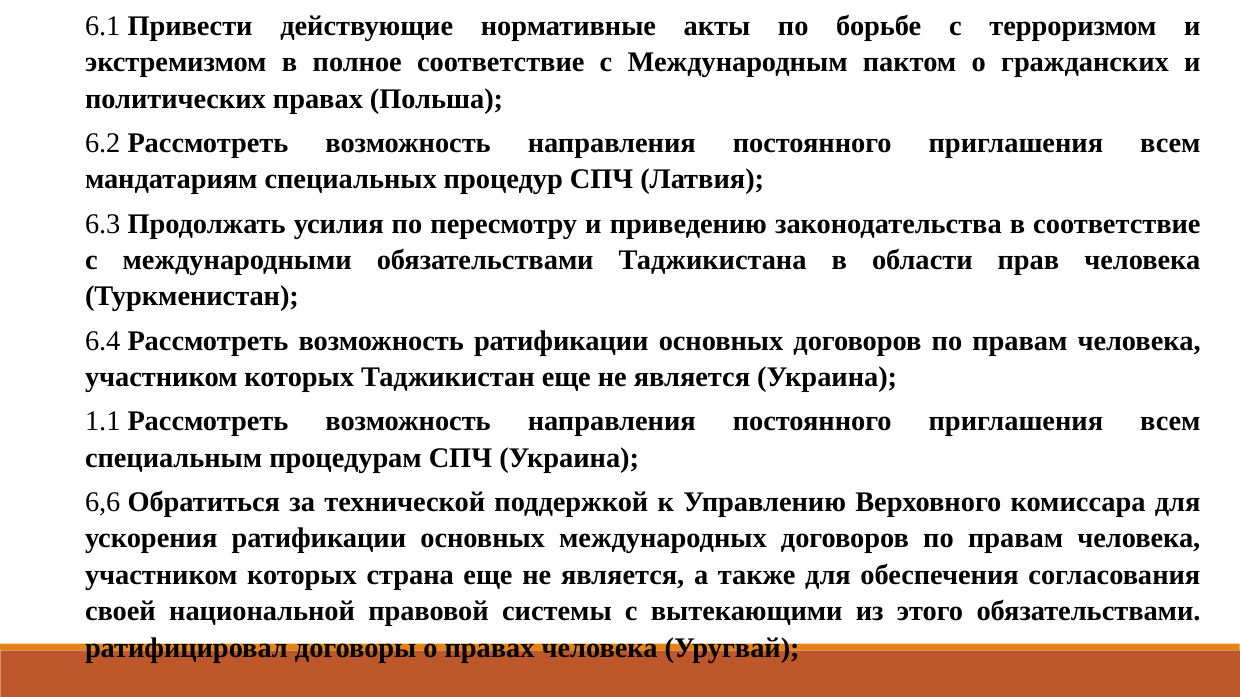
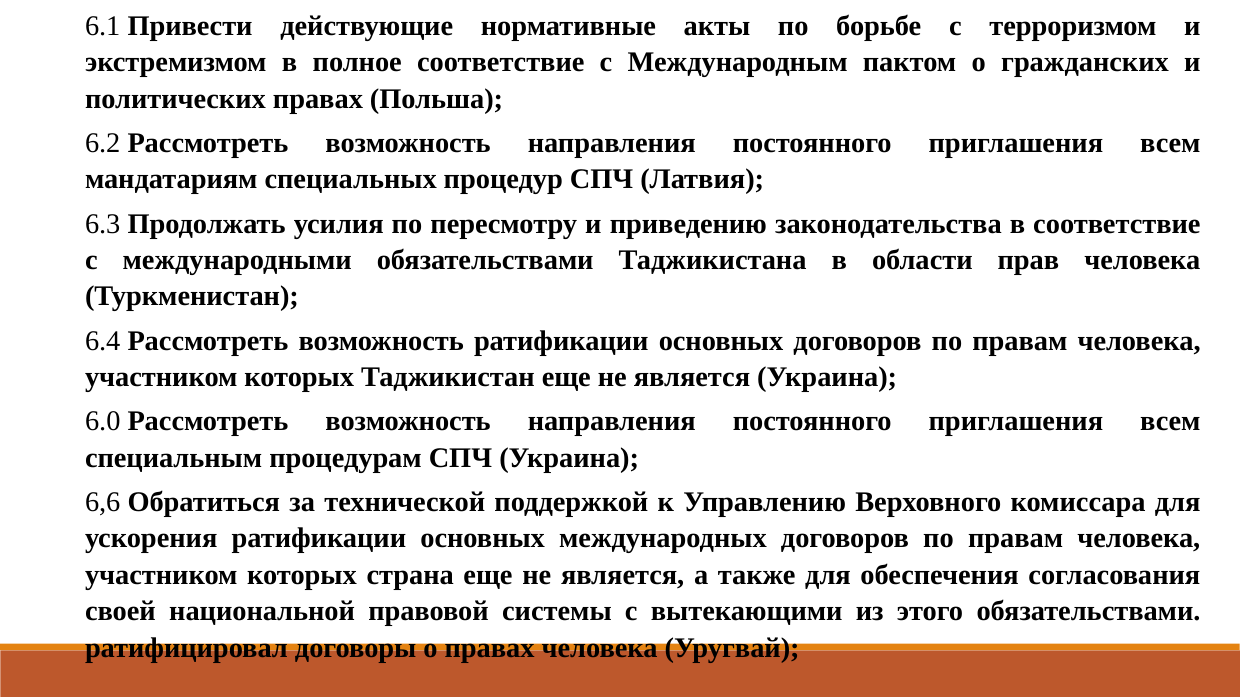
1.1: 1.1 -> 6.0 (103, 422)
